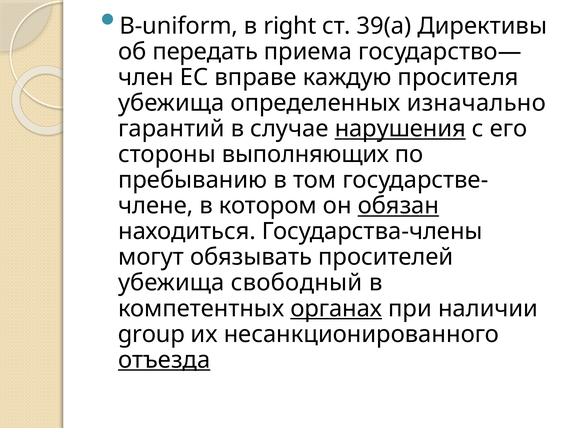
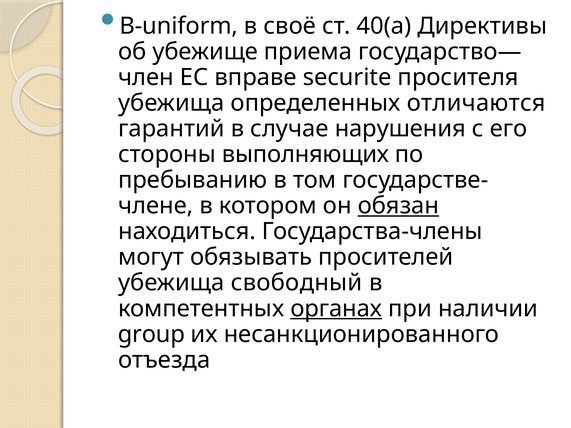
right: right -> своё (290, 26)
39(a: 39(a -> 40(a (384, 26)
передать: передать -> убежище (205, 52)
каждую: каждую -> securite (347, 77)
изначально: изначально -> отличаются (476, 103)
нарушения underline: present -> none (400, 129)
отъезда underline: present -> none (164, 360)
